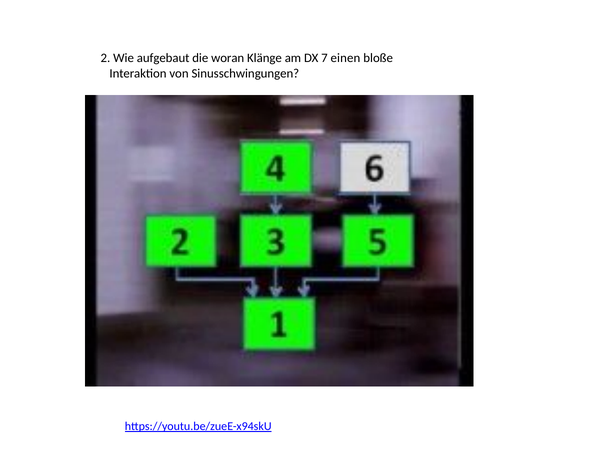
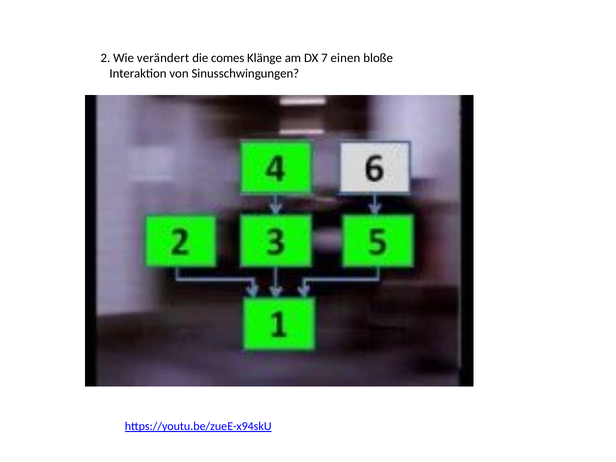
aufgebaut: aufgebaut -> verändert (163, 58)
woran: woran -> comes (228, 58)
